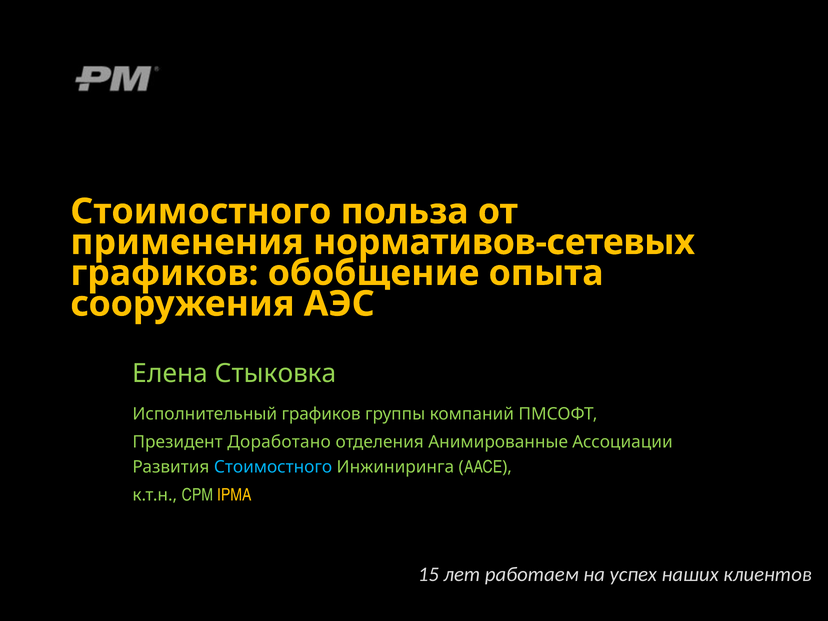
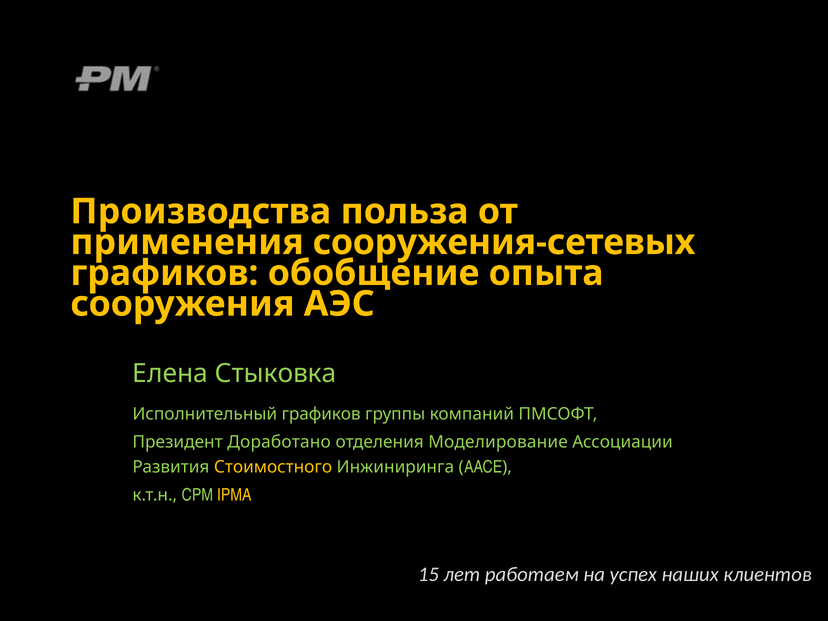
Стоимостного: Стоимостного -> Производства (201, 211)
нормативов-сетевых: нормативов-сетевых -> сооружения-сетевых (504, 242)
Анимированные: Анимированные -> Моделирование (498, 442)
Стоимостного colour: light blue -> yellow (273, 467)
